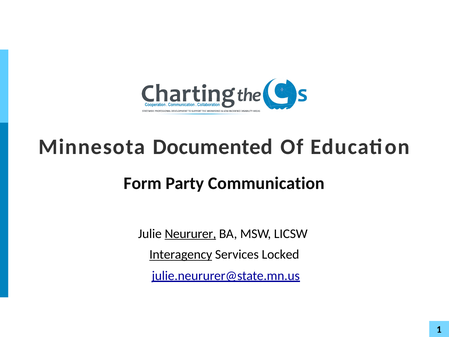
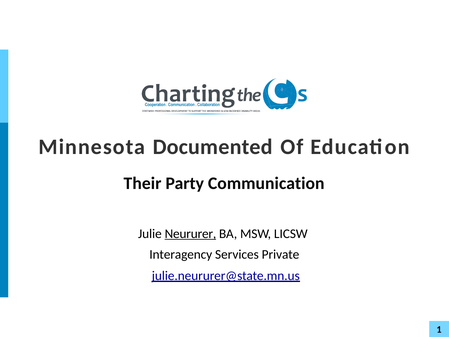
Form: Form -> Their (143, 183)
Interagency underline: present -> none (181, 254)
Locked: Locked -> Private (280, 254)
